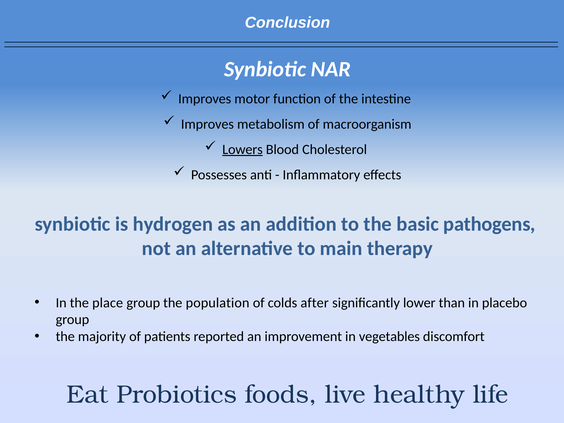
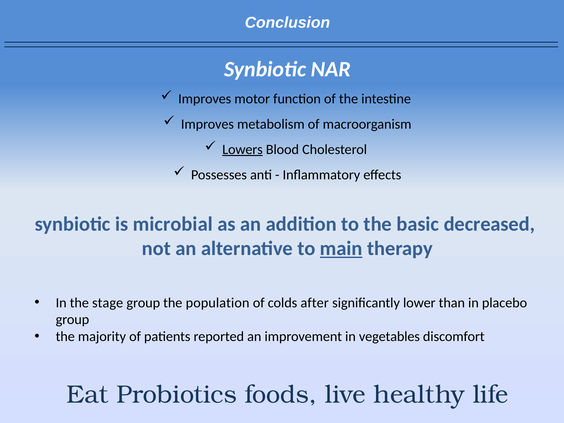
hydrogen: hydrogen -> microbial (173, 224)
pathogens: pathogens -> decreased (489, 224)
main underline: none -> present (341, 249)
place: place -> stage (108, 303)
